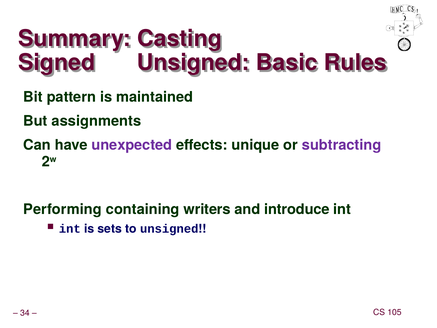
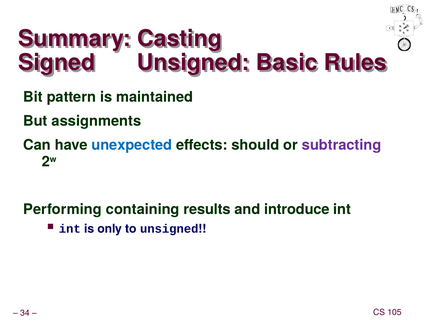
unexpected colour: purple -> blue (132, 145)
unique: unique -> should (255, 145)
writers: writers -> results (207, 209)
sets: sets -> only (110, 228)
